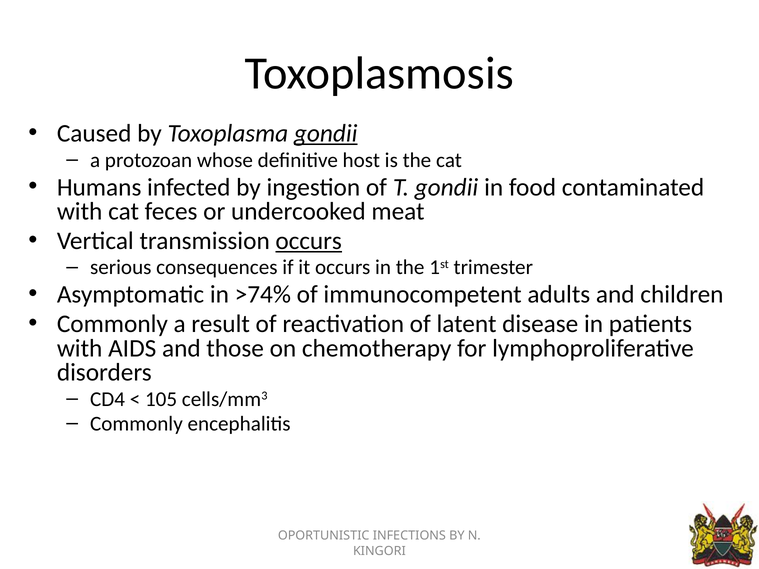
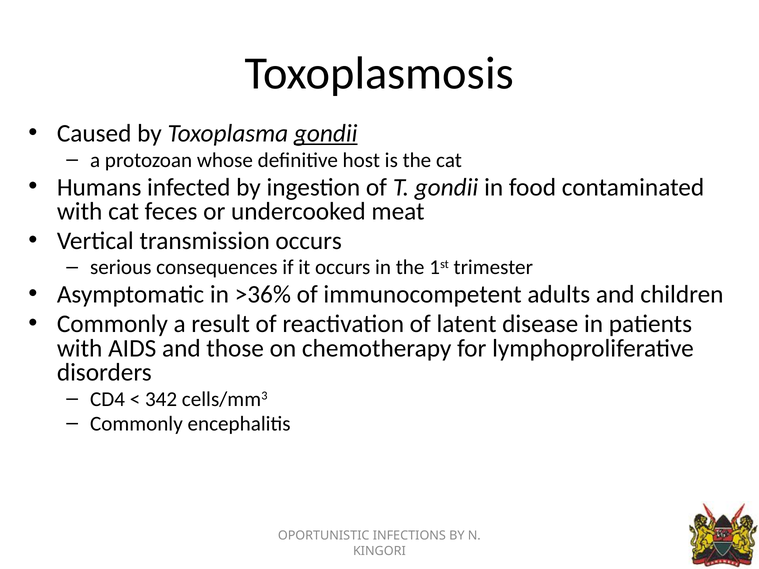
occurs underline: present -> none (309, 241)
>74%: >74% -> >36% (263, 295)
105: 105 -> 342 (161, 399)
